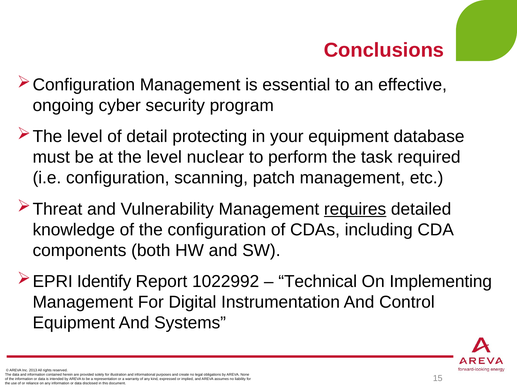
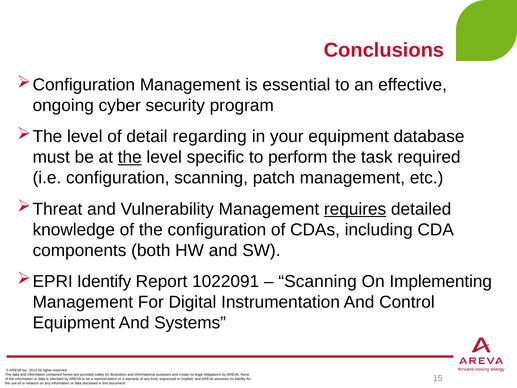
protecting: protecting -> regarding (210, 136)
the underline: none -> present (130, 157)
nuclear: nuclear -> specific (215, 157)
1022992: 1022992 -> 1022091 (226, 281)
Technical: Technical -> Scanning (318, 281)
